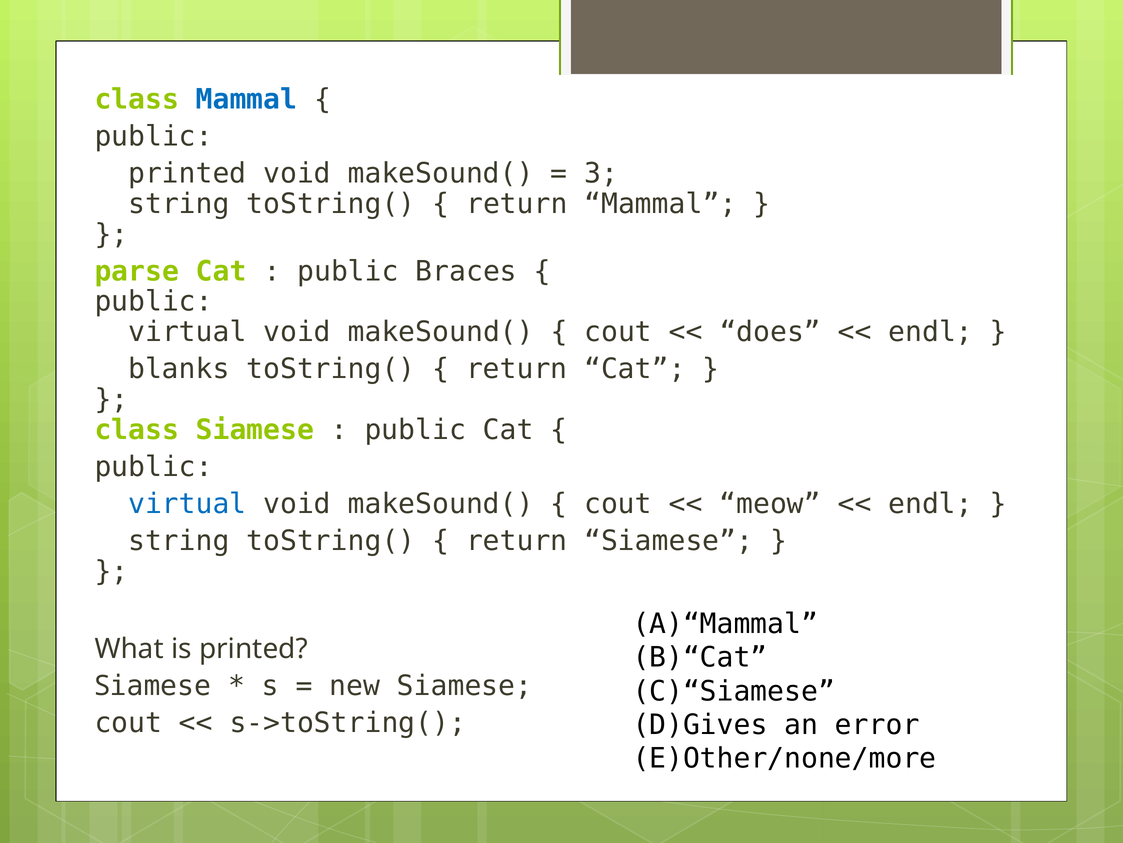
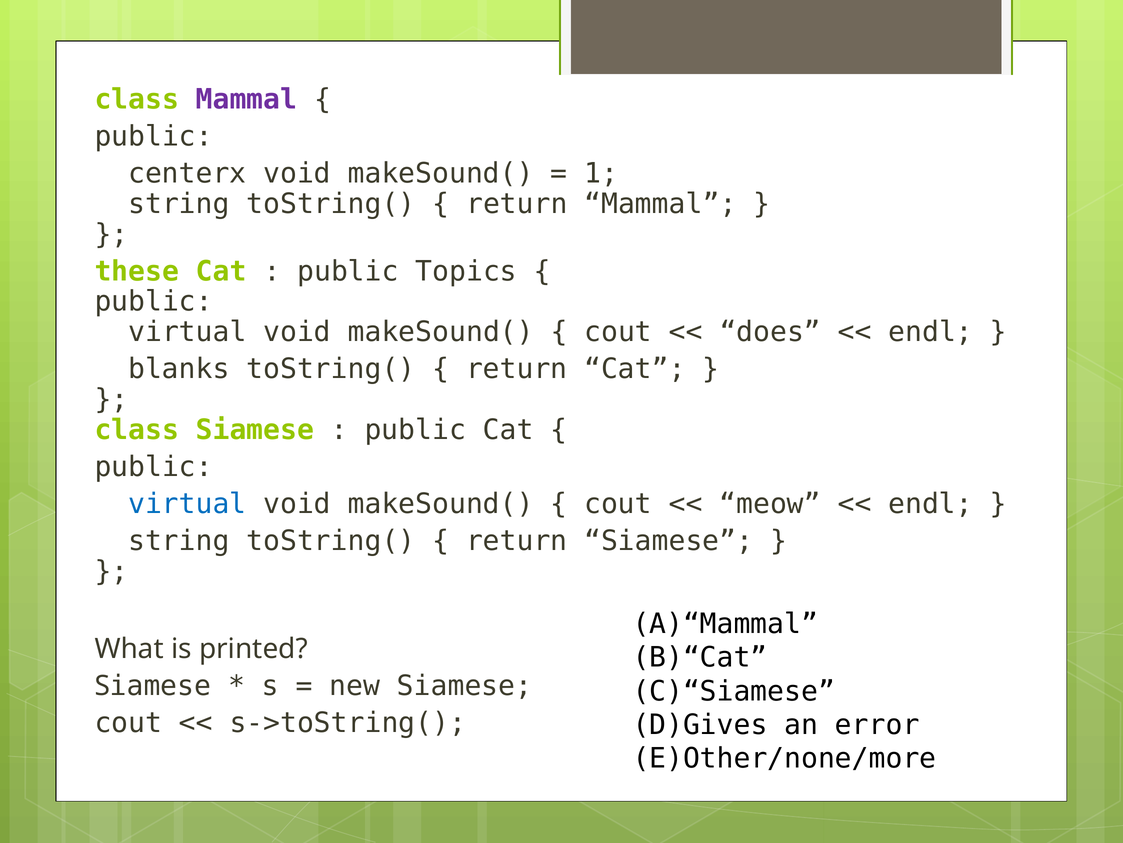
Mammal colour: blue -> purple (246, 99)
printed: printed -> centerx (187, 173)
3: 3 -> 1 (601, 173)
parse: parse -> these (137, 271)
Braces: Braces -> Topics (466, 271)
